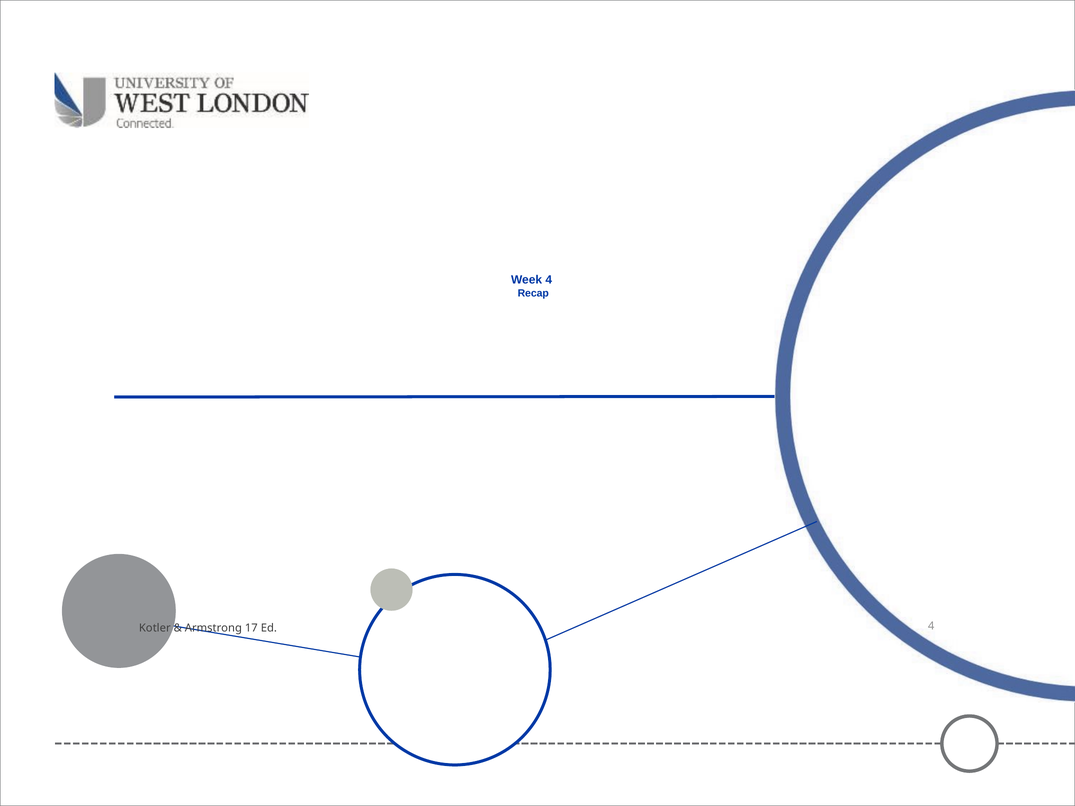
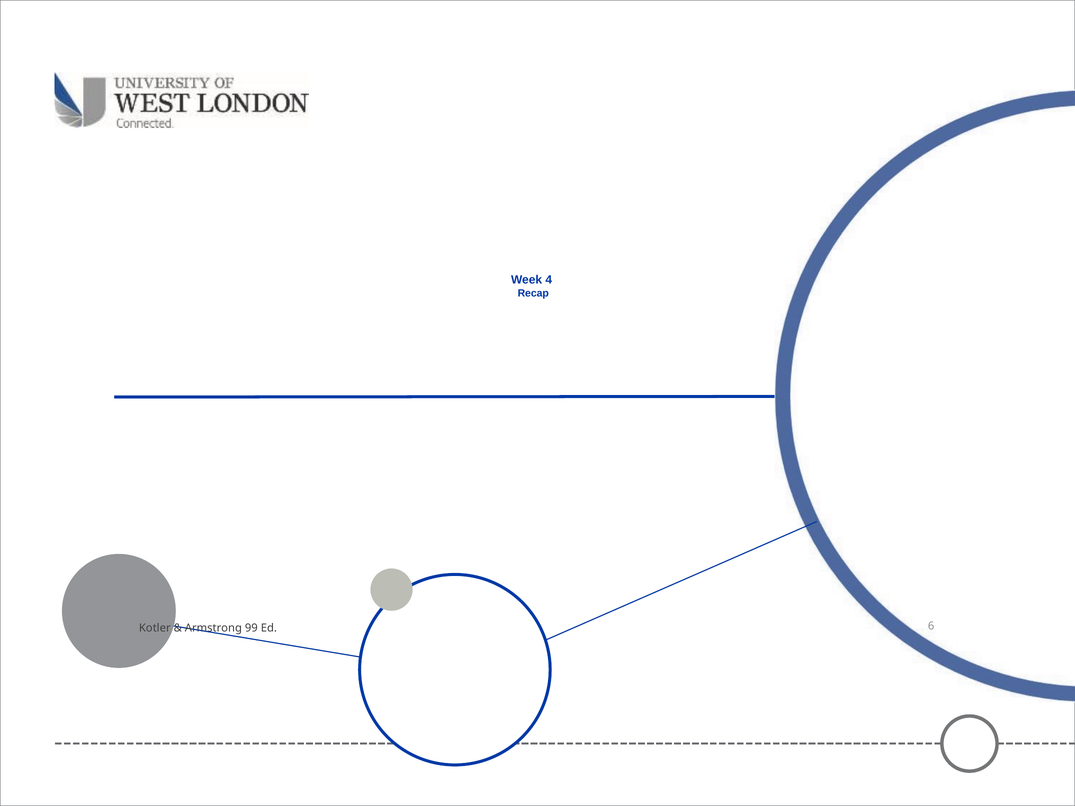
17: 17 -> 99 (251, 628)
Ed 4: 4 -> 6 (931, 626)
